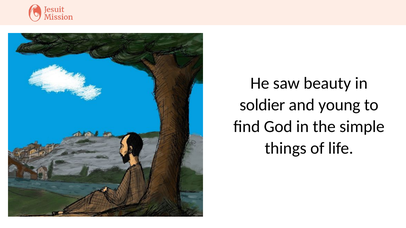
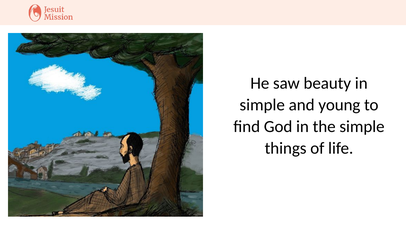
soldier: soldier -> simple (262, 105)
